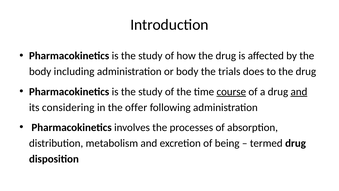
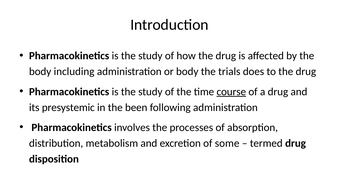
and underline: present -> none (299, 91)
considering: considering -> presystemic (68, 107)
offer: offer -> been (136, 107)
being: being -> some (227, 143)
